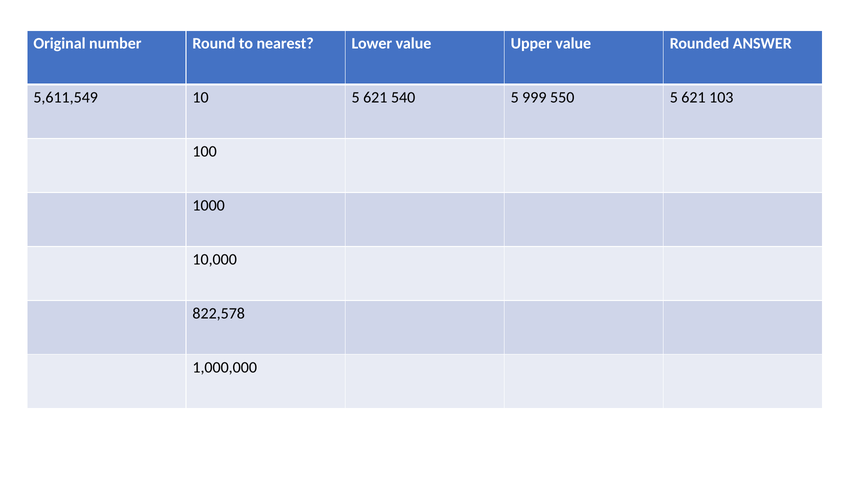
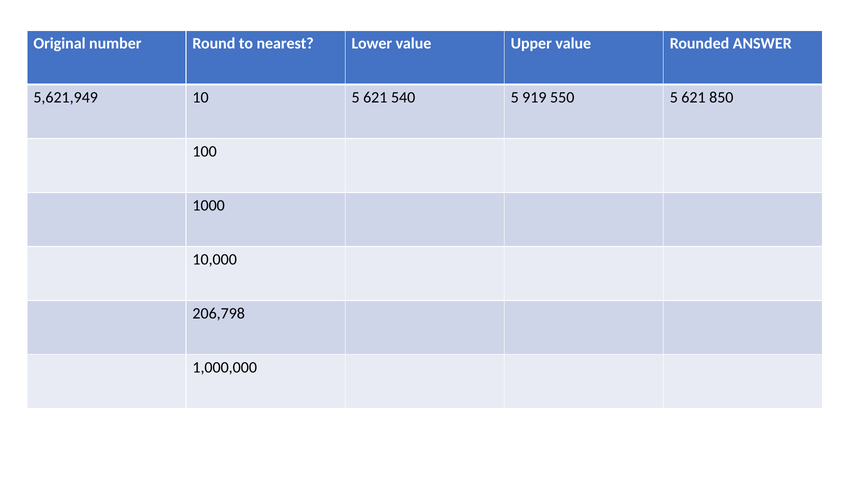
5,611,549: 5,611,549 -> 5,621,949 (66, 98)
999: 999 -> 919 (534, 98)
103: 103 -> 850 (721, 98)
822,578: 822,578 -> 206,798 (219, 314)
